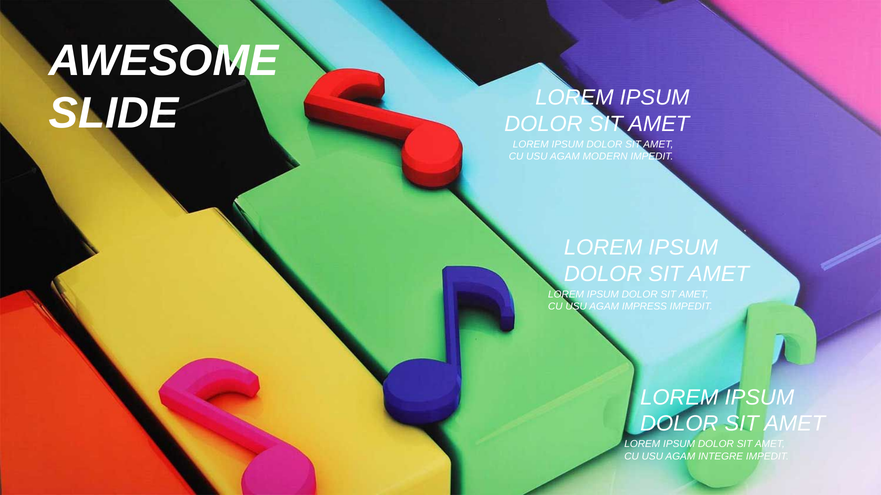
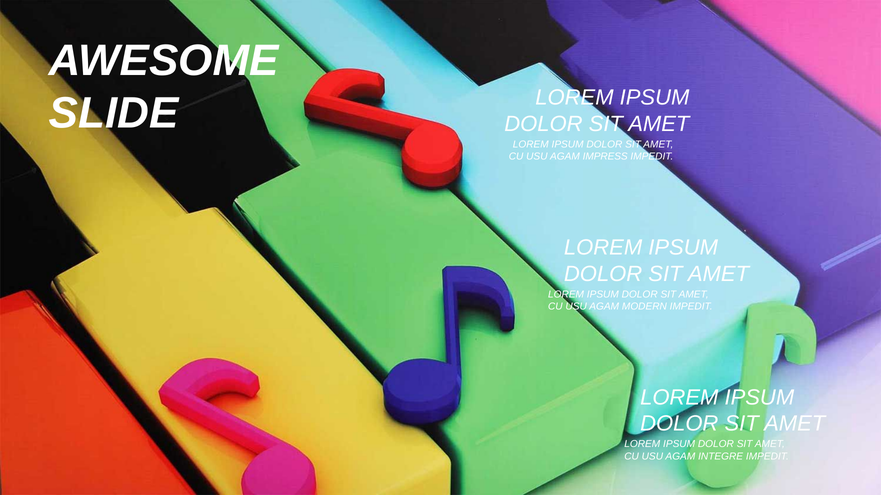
MODERN: MODERN -> IMPRESS (605, 157)
IMPRESS: IMPRESS -> MODERN (644, 307)
